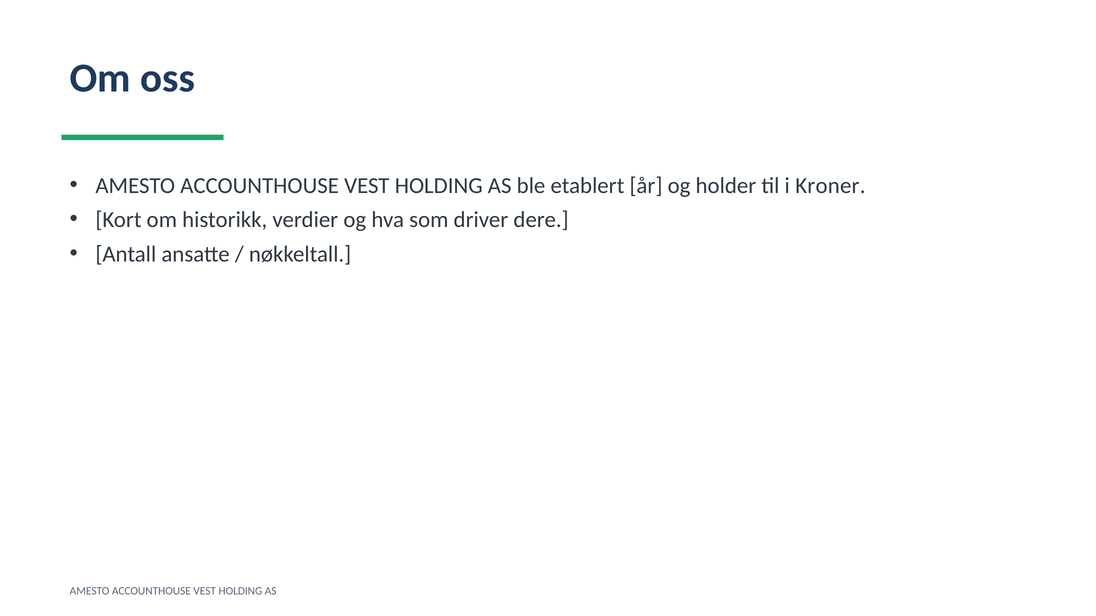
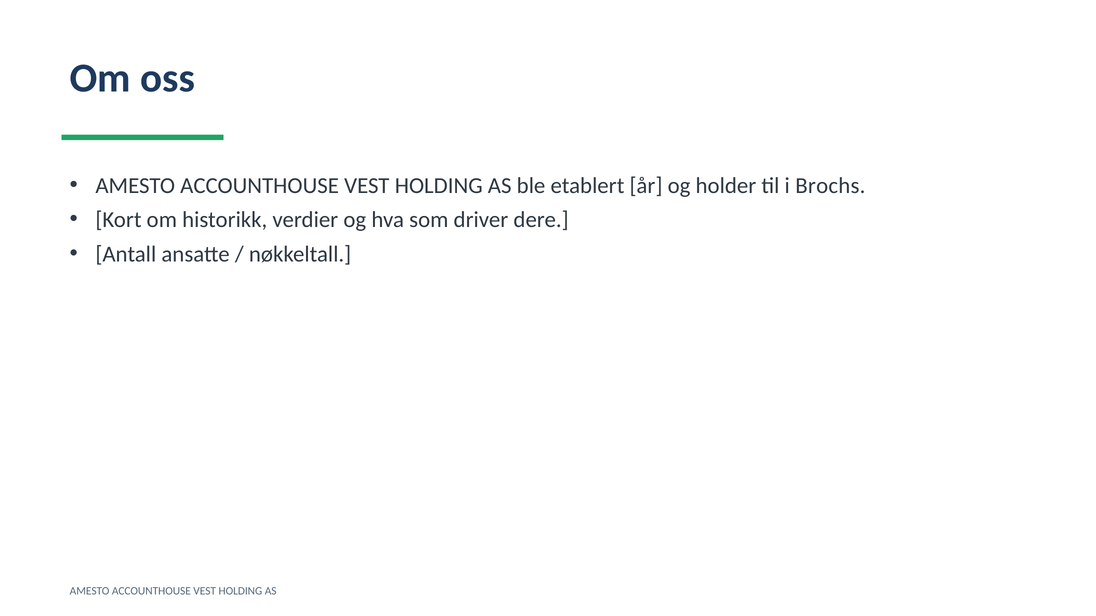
Kroner: Kroner -> Brochs (830, 186)
